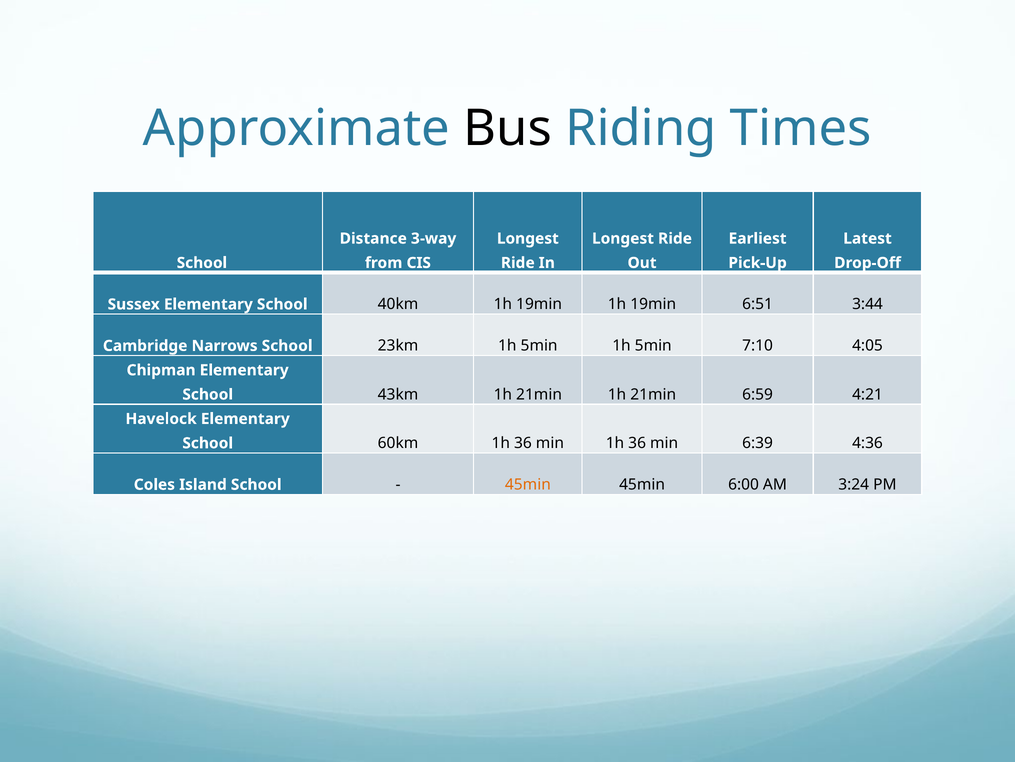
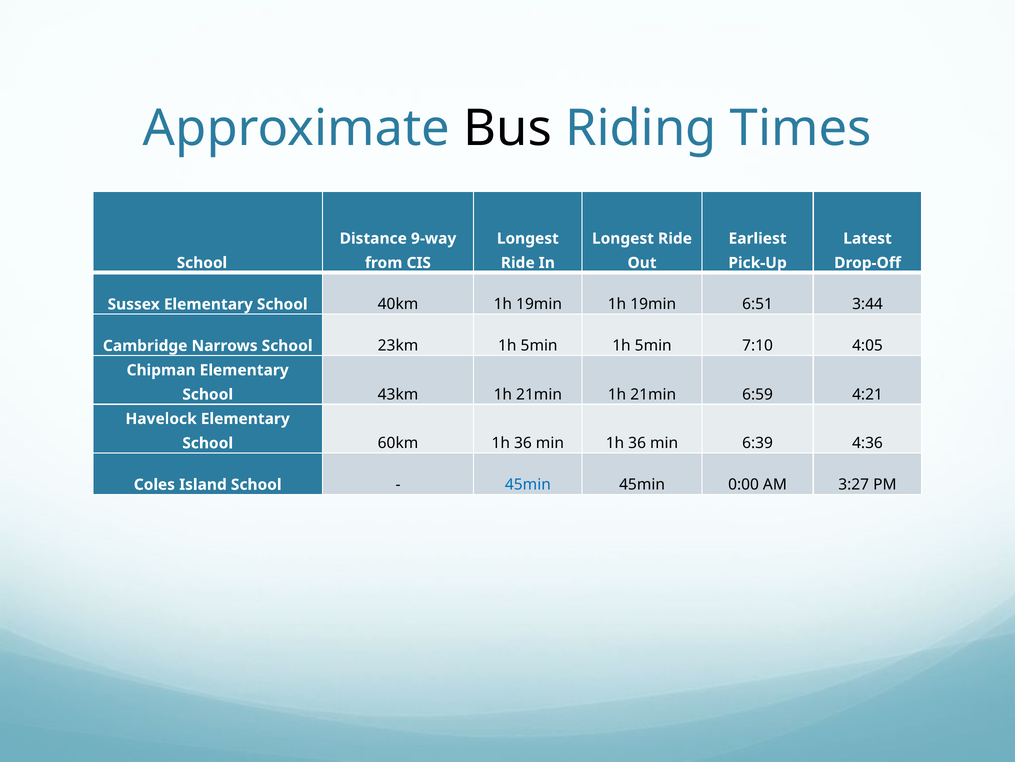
3-way: 3-way -> 9-way (434, 238)
45min colour: orange -> blue (528, 484)
6:00: 6:00 -> 0:00 (744, 484)
3:24: 3:24 -> 3:27 (854, 484)
